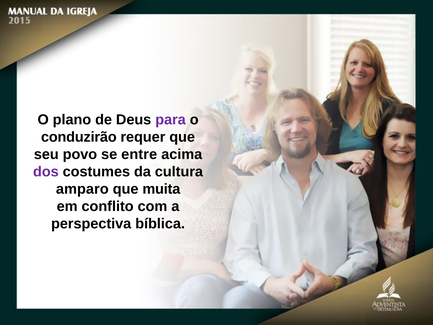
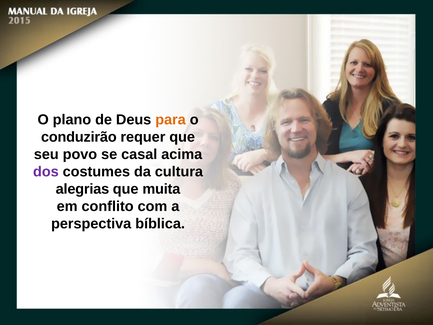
para colour: purple -> orange (171, 120)
entre: entre -> casal (139, 154)
amparo: amparo -> alegrias (82, 189)
